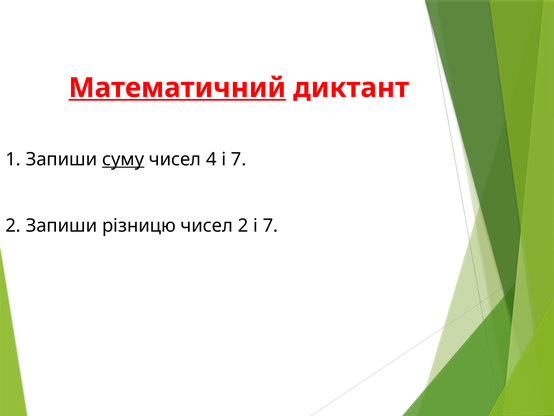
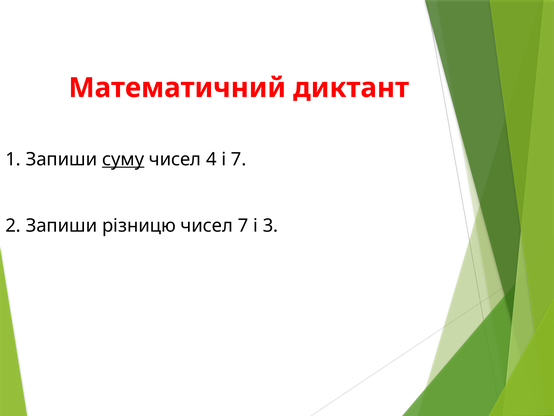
Математичний underline: present -> none (177, 88)
чисел 2: 2 -> 7 (243, 226)
7: 7 -> 3 (270, 226)
